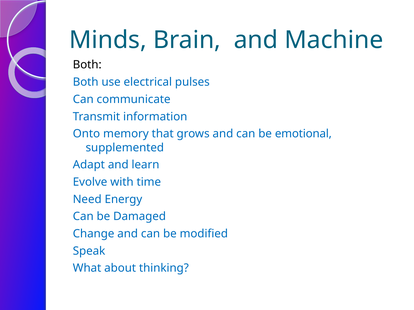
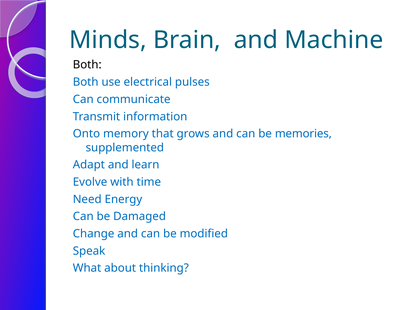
emotional: emotional -> memories (303, 134)
